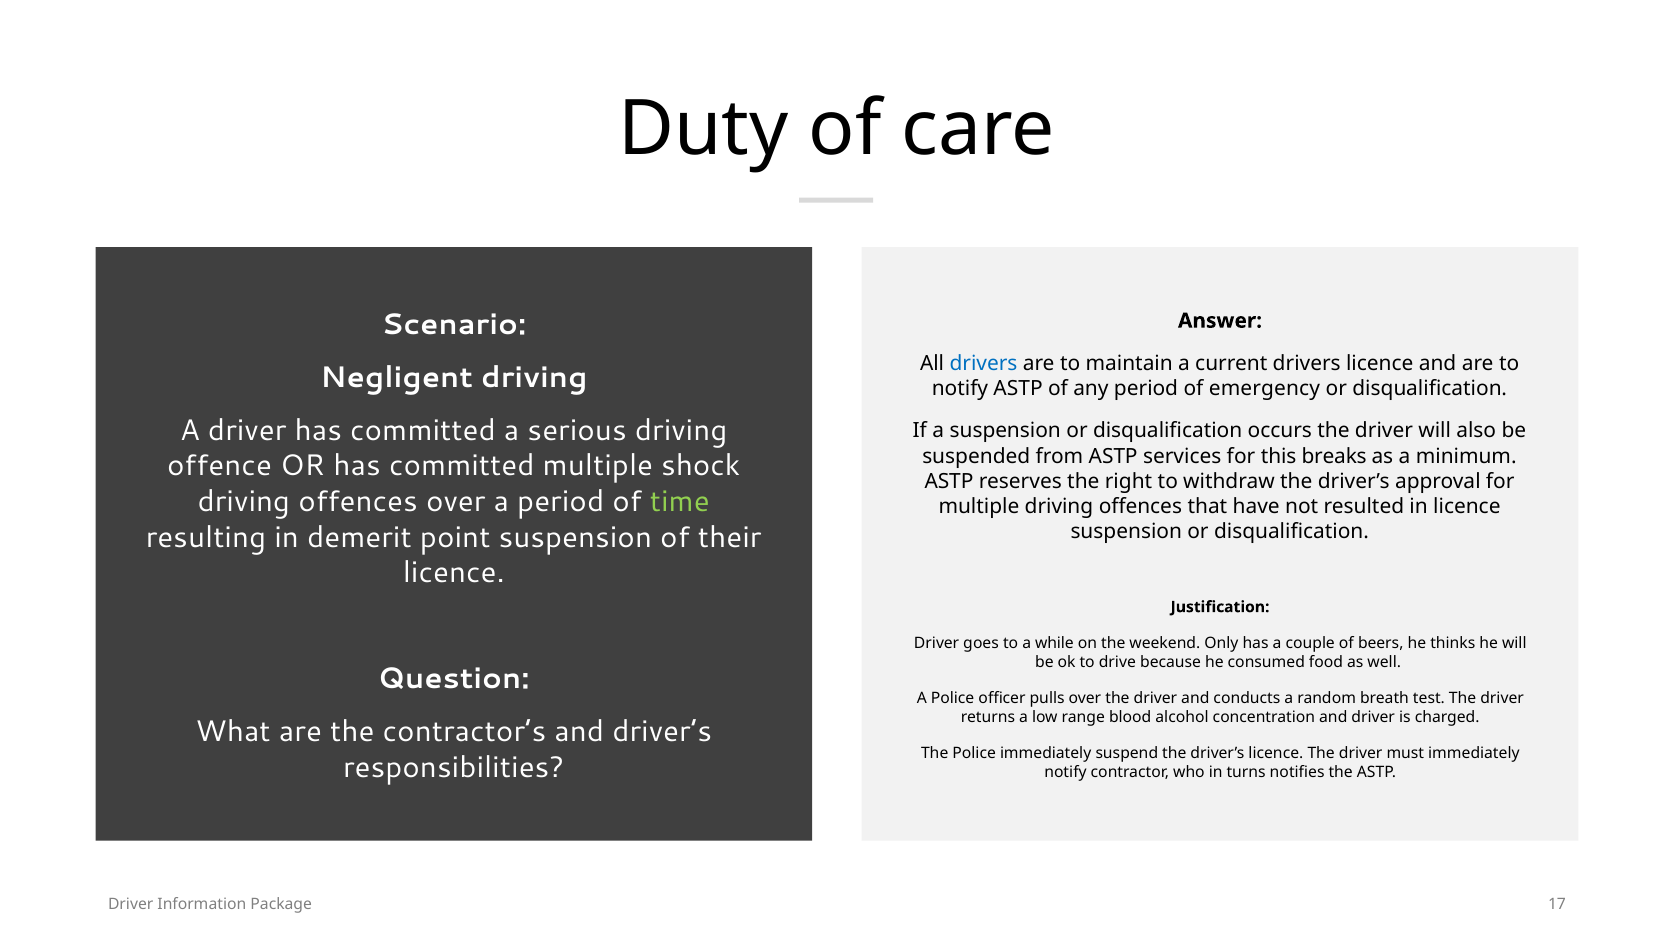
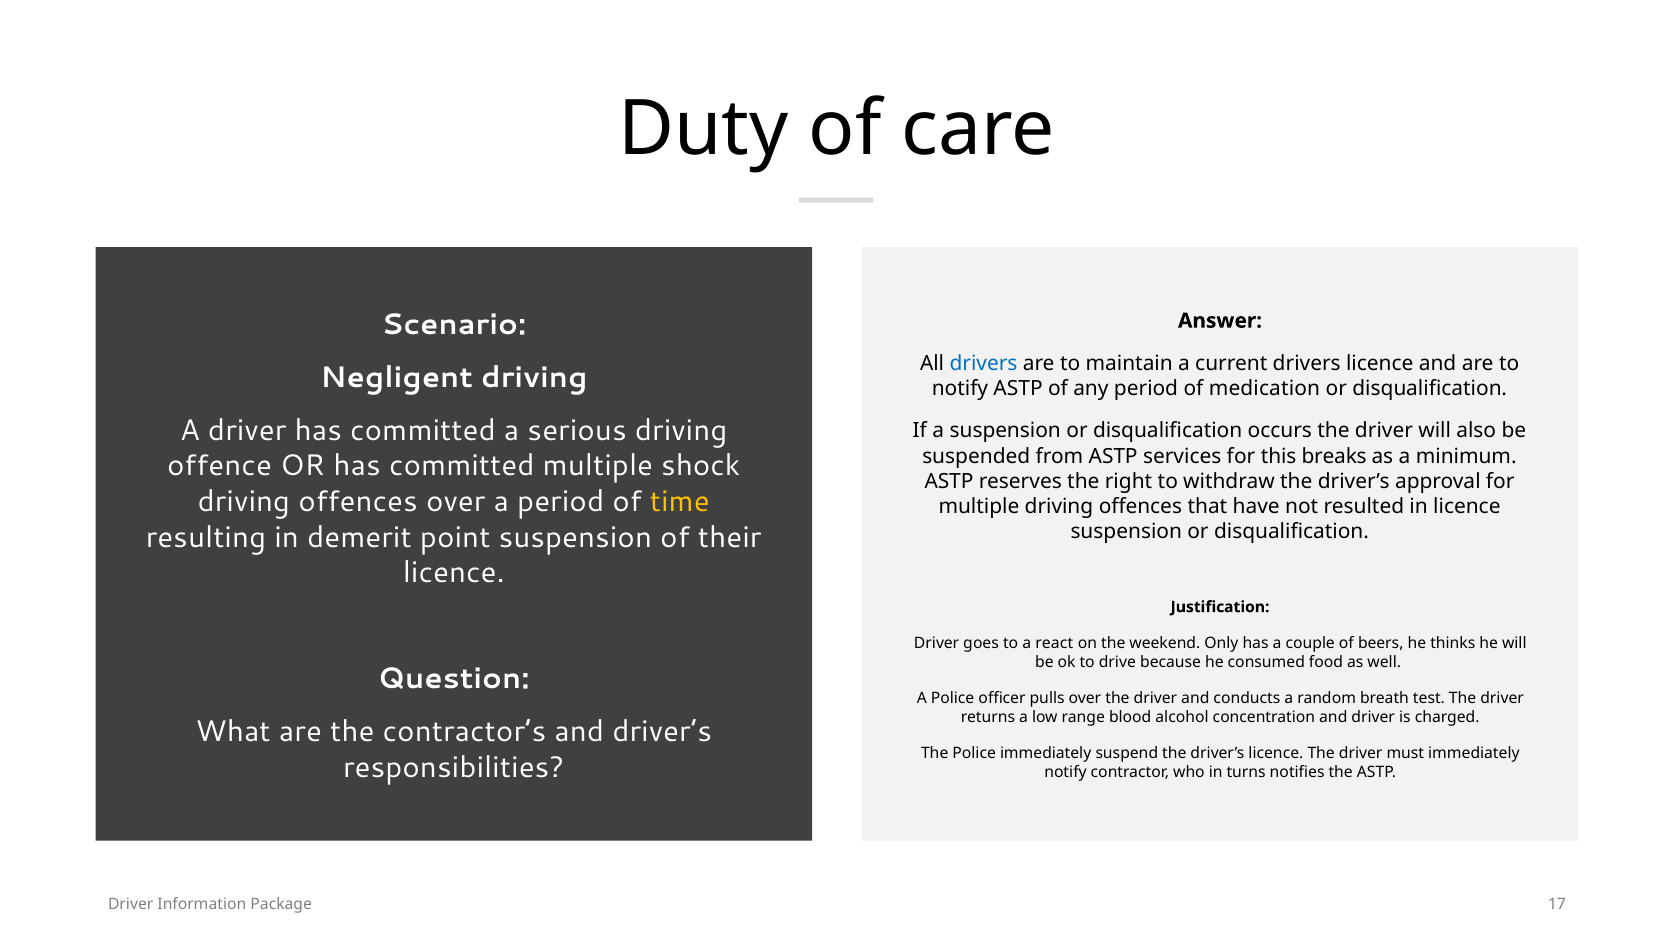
emergency: emergency -> medication (1264, 388)
time colour: light green -> yellow (680, 501)
while: while -> react (1054, 643)
